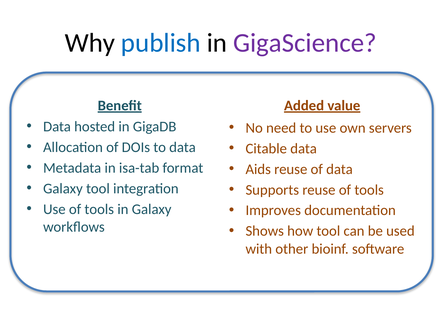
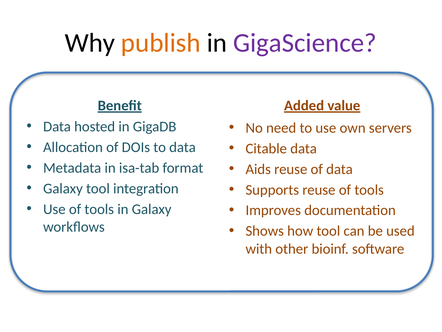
publish colour: blue -> orange (161, 43)
